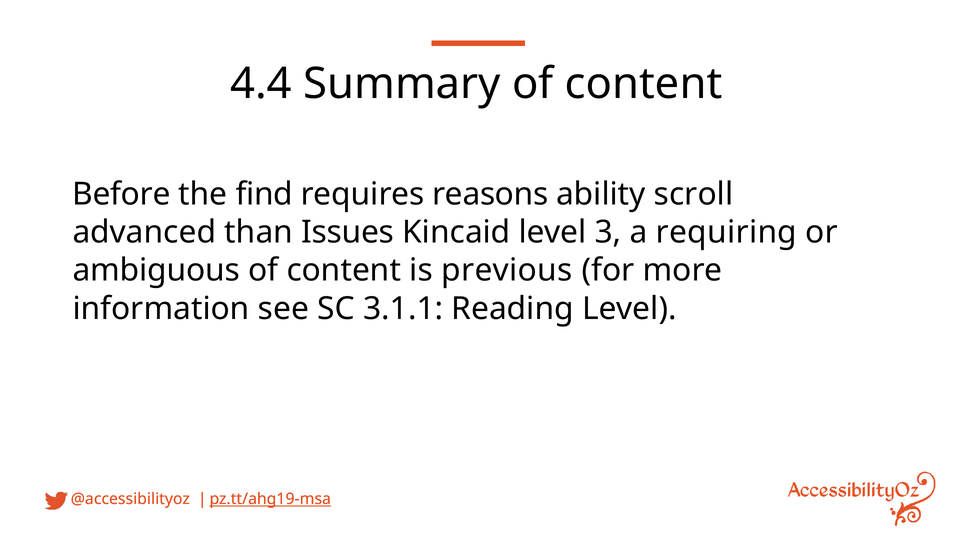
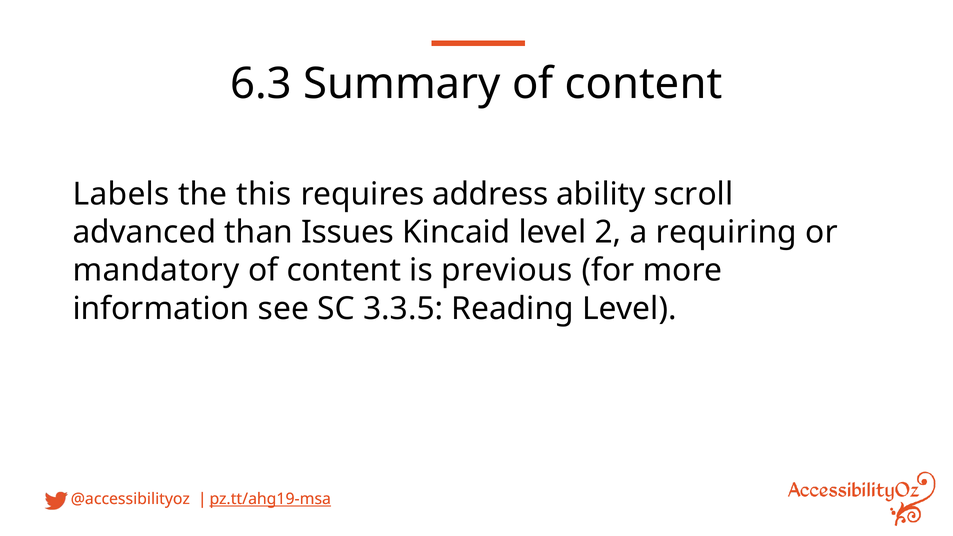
4.4: 4.4 -> 6.3 (261, 84)
Before: Before -> Labels (121, 194)
find: find -> this (264, 194)
reasons: reasons -> address (490, 194)
3: 3 -> 2 (608, 232)
ambiguous: ambiguous -> mandatory (156, 270)
3.1.1: 3.1.1 -> 3.3.5 (403, 309)
